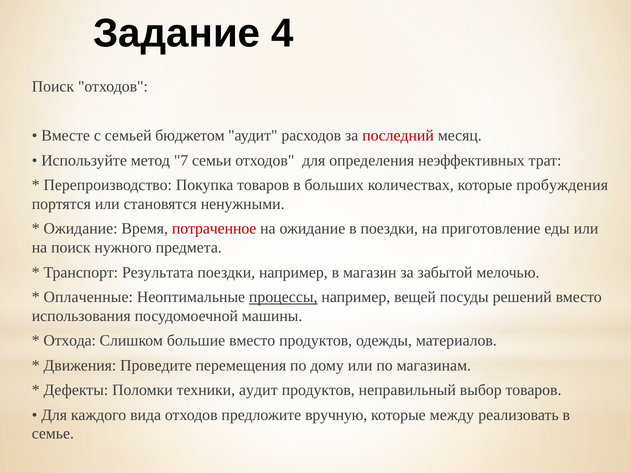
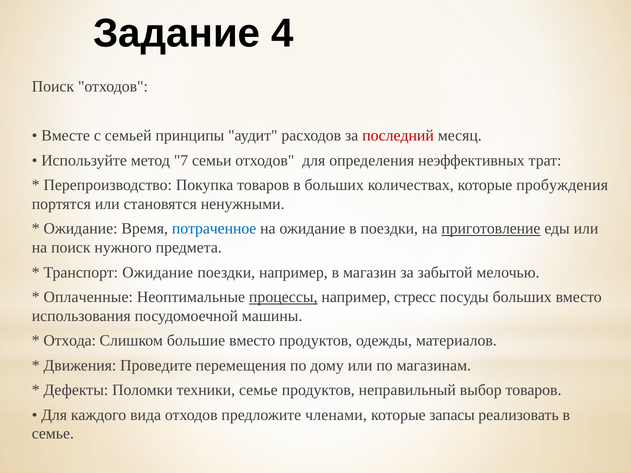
бюджетом: бюджетом -> принципы (190, 136)
потраченное colour: red -> blue (214, 229)
приготовление underline: none -> present (491, 229)
Транспорт Результата: Результата -> Ожидание (158, 273)
вещей: вещей -> стресс (415, 297)
посуды решений: решений -> больших (522, 297)
техники аудит: аудит -> семье (258, 390)
вручную: вручную -> членами (336, 415)
между: между -> запасы (452, 415)
